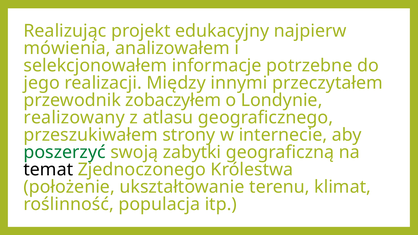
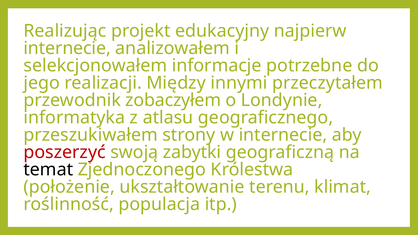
mówienia: mówienia -> internecie (67, 48)
realizowany: realizowany -> informatyka (74, 118)
poszerzyć colour: green -> red (65, 152)
